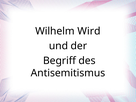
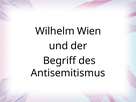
Wird: Wird -> Wien (89, 31)
